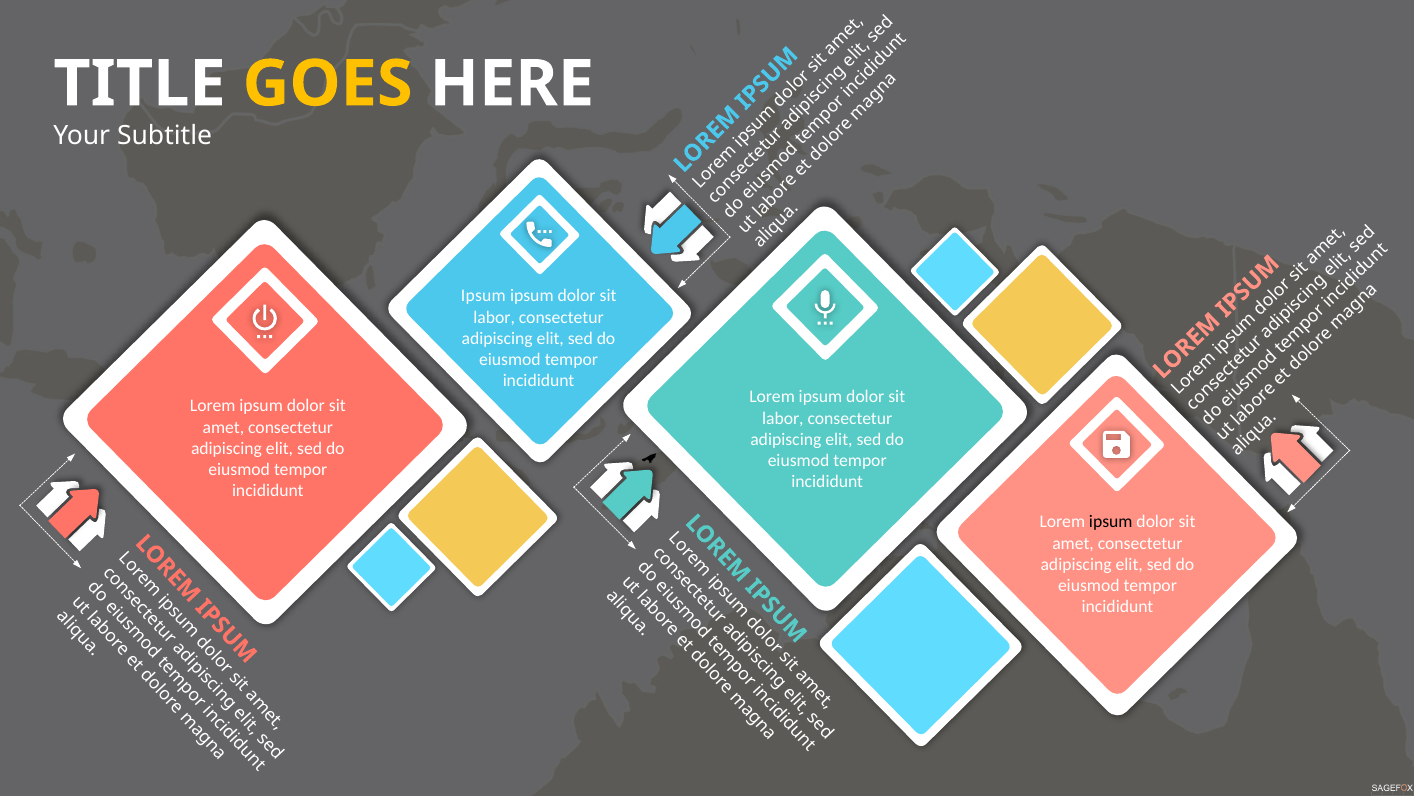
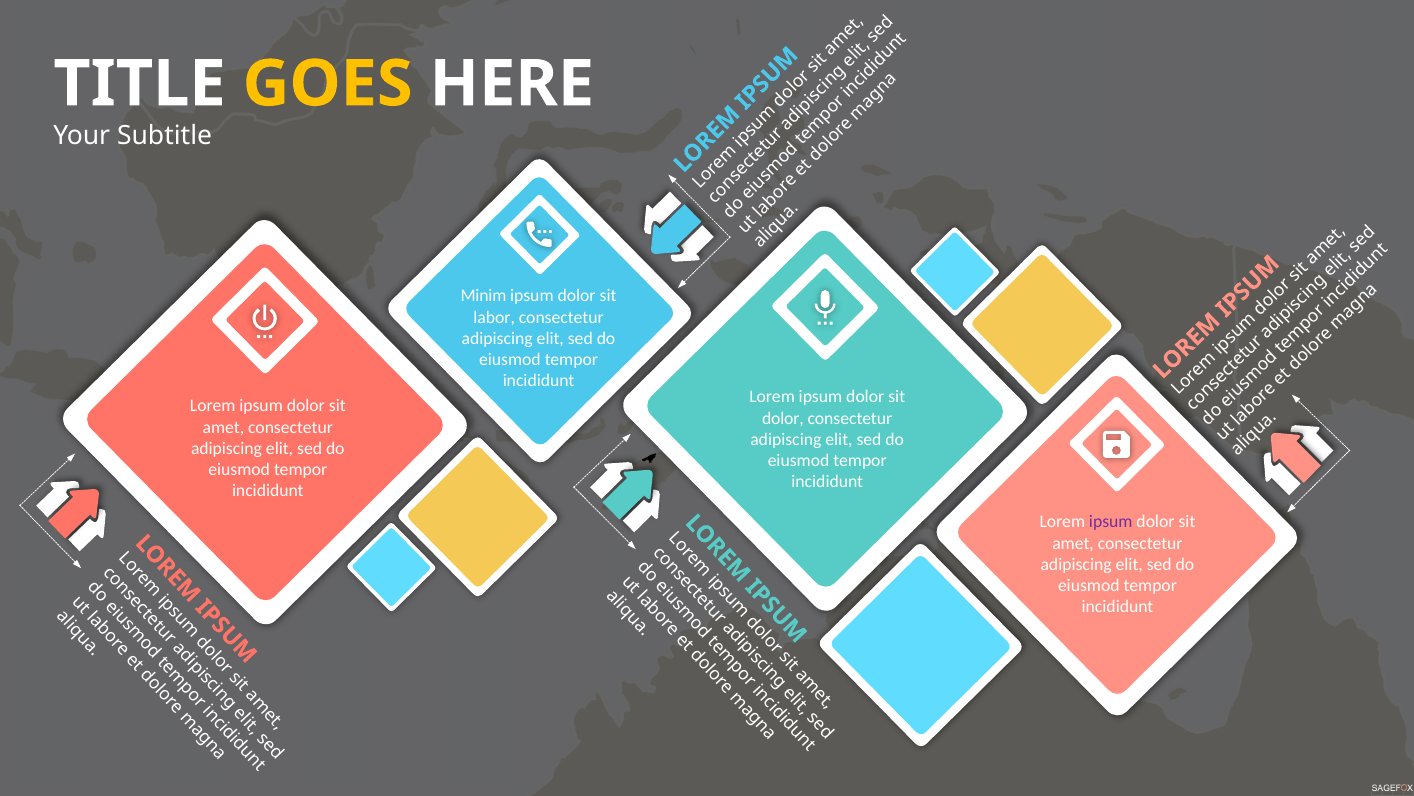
Ipsum: Ipsum -> Minim (483, 296)
labor: labor -> dolor (783, 418)
ipsum colour: black -> purple (1111, 522)
